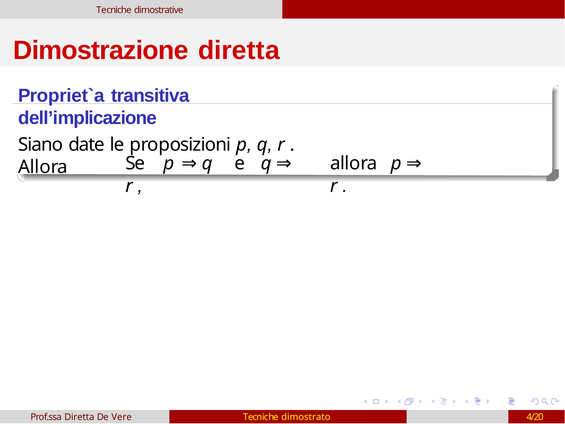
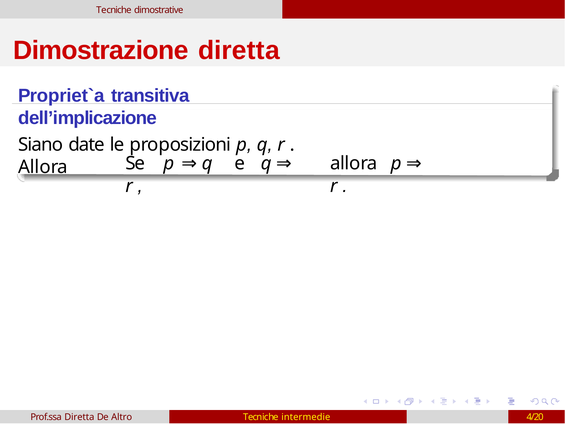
Vere: Vere -> Altro (122, 417)
dimostrato: dimostrato -> intermedie (306, 417)
